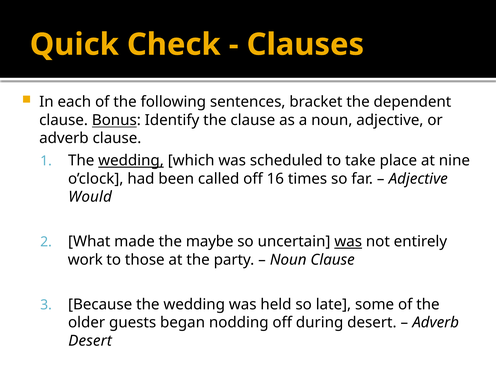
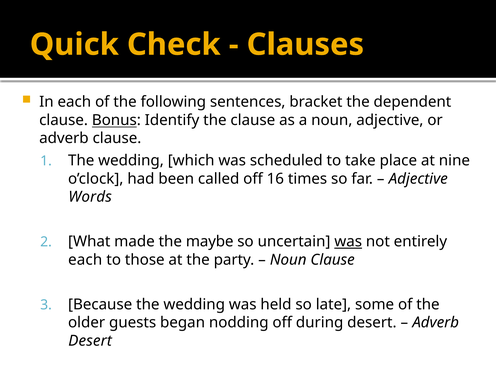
wedding underline: present -> none (131, 161)
Would: Would -> Words (90, 197)
work: work -> each (85, 260)
